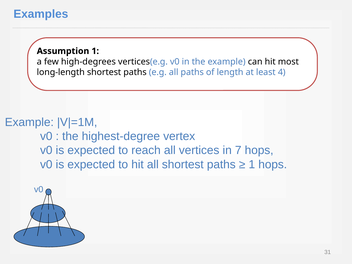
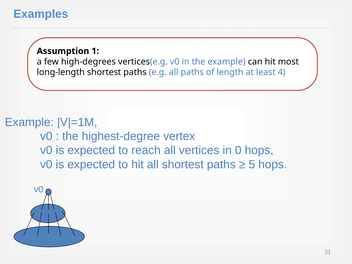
7: 7 -> 0 (238, 150)
1: 1 -> 5 (252, 164)
